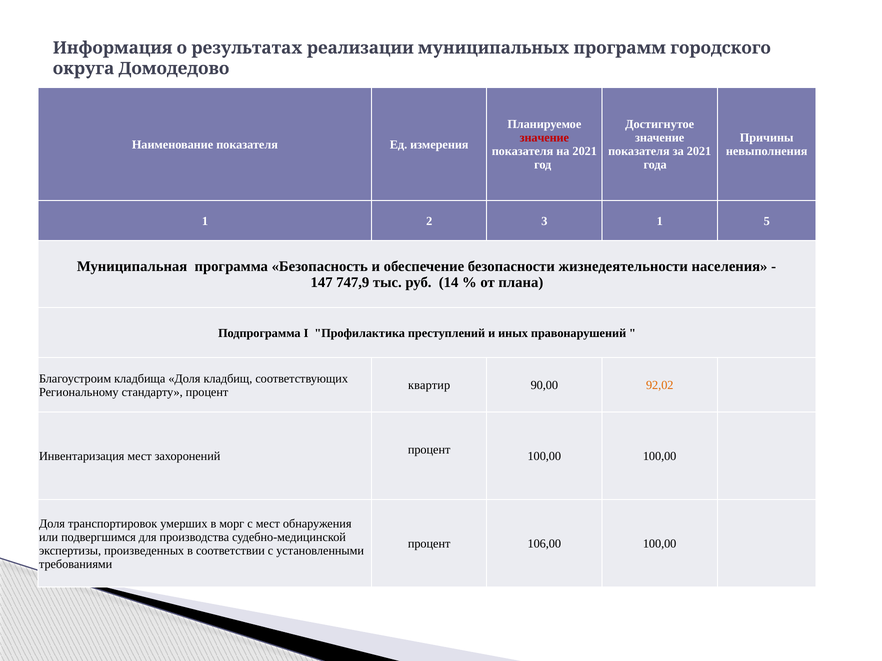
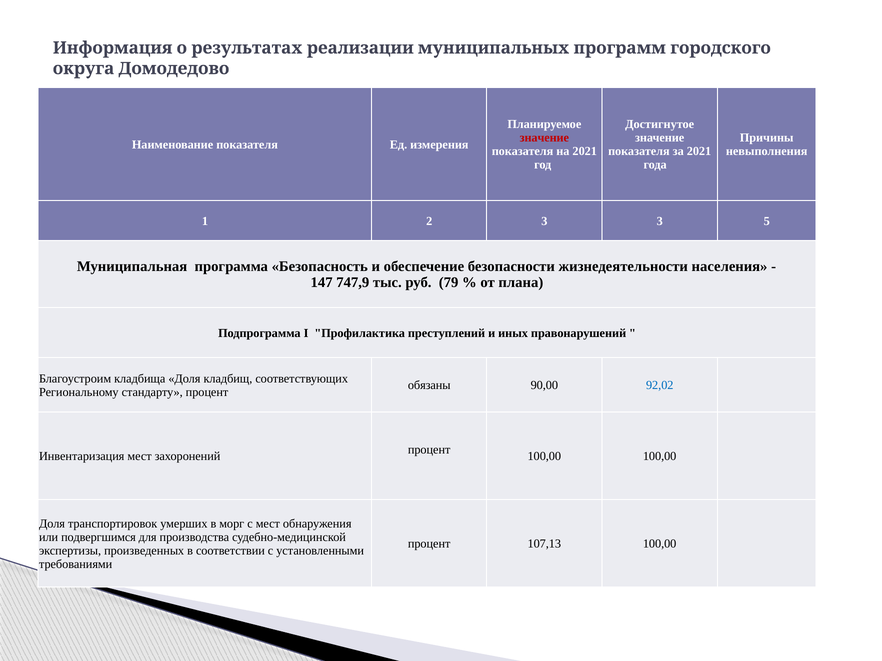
3 1: 1 -> 3 (660, 221)
14: 14 -> 79 (449, 283)
квартир: квартир -> обязаны (429, 386)
92,02 colour: orange -> blue (660, 386)
106,00: 106,00 -> 107,13 (544, 544)
